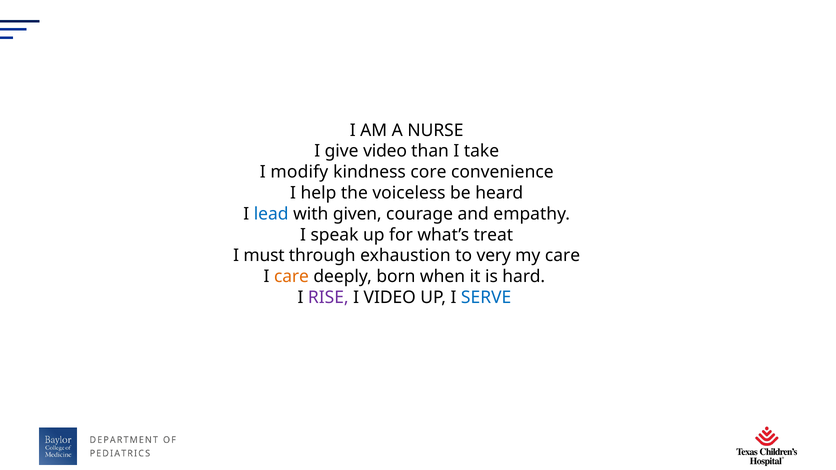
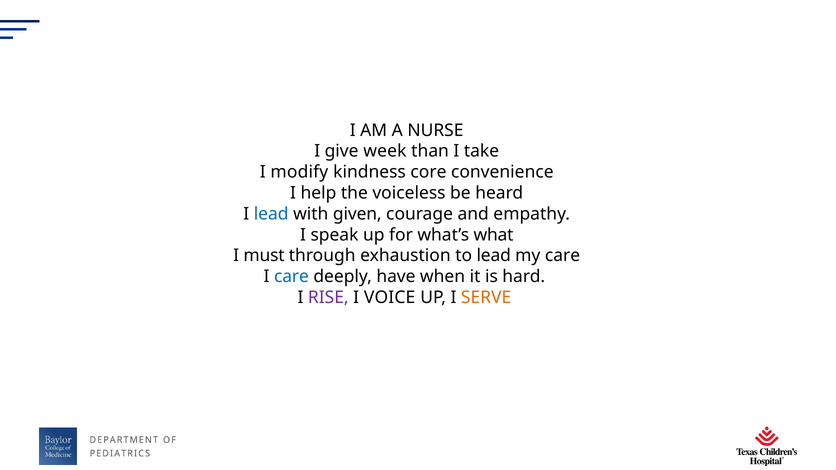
give video: video -> week (385, 151)
treat: treat -> what (494, 235)
to very: very -> lead (494, 256)
care colour: orange -> blue (291, 277)
born: born -> have (396, 277)
I VIDEO: VIDEO -> VOICE (390, 298)
SERVE colour: blue -> orange (486, 298)
